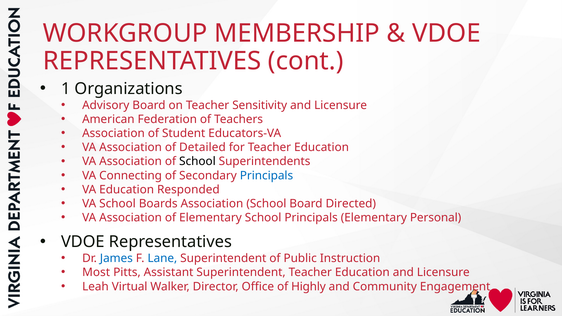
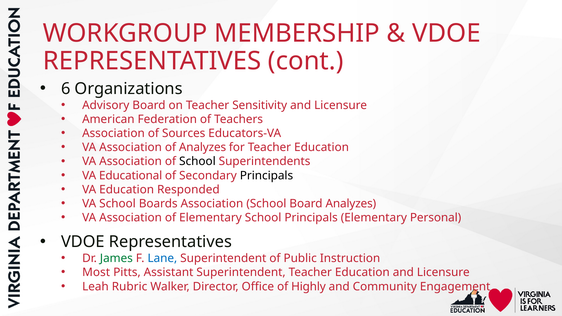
1: 1 -> 6 (66, 89)
Student: Student -> Sources (184, 133)
of Detailed: Detailed -> Analyzes (203, 147)
Connecting: Connecting -> Educational (131, 176)
Principals colour: blue -> black (266, 176)
Board Directed: Directed -> Analyzes (351, 204)
James colour: blue -> green (116, 259)
Virtual: Virtual -> Rubric (130, 287)
